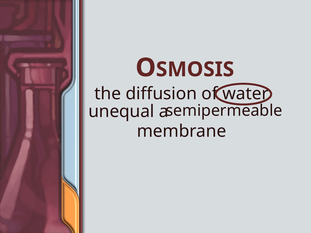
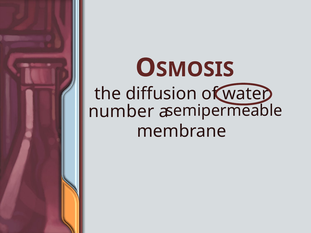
unequal: unequal -> number (121, 111)
